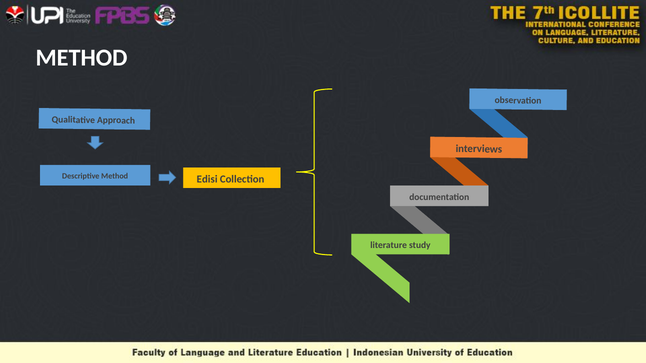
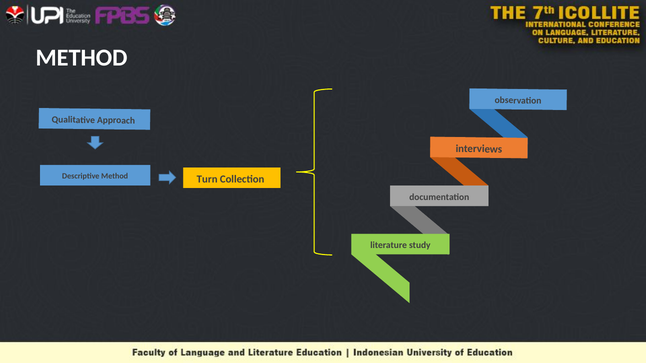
Edisi: Edisi -> Turn (207, 179)
